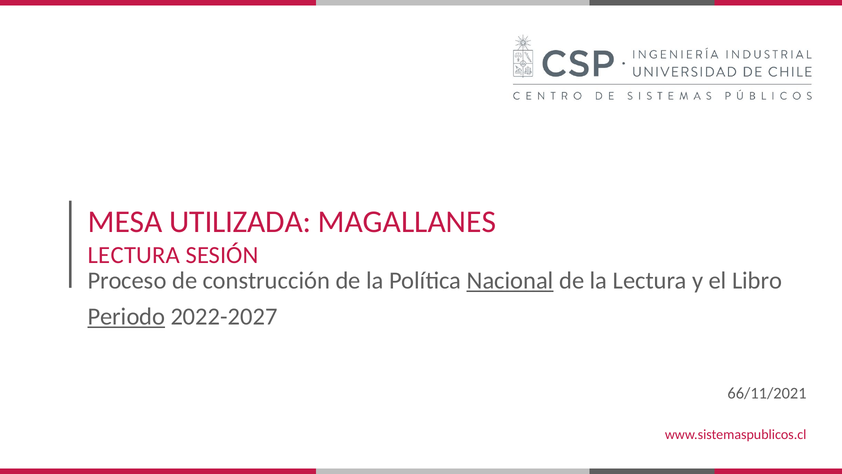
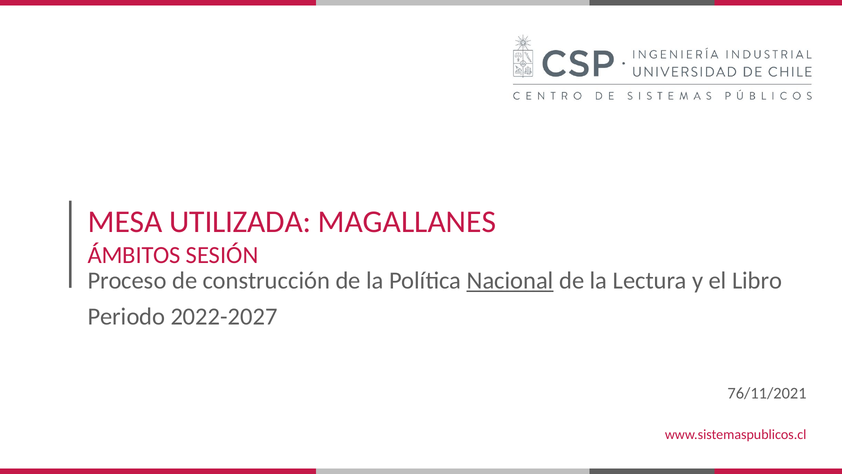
LECTURA: LECTURA -> ÁMBITOS (134, 255)
Periodo underline: present -> none (126, 316)
66/11/2021: 66/11/2021 -> 76/11/2021 (767, 393)
